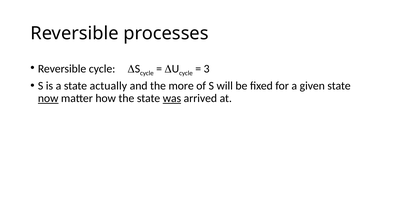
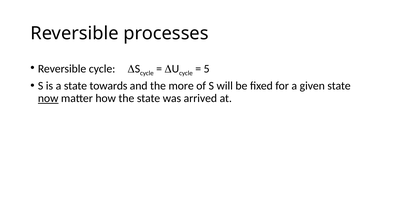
3: 3 -> 5 (207, 69)
actually: actually -> towards (108, 86)
was underline: present -> none (172, 98)
